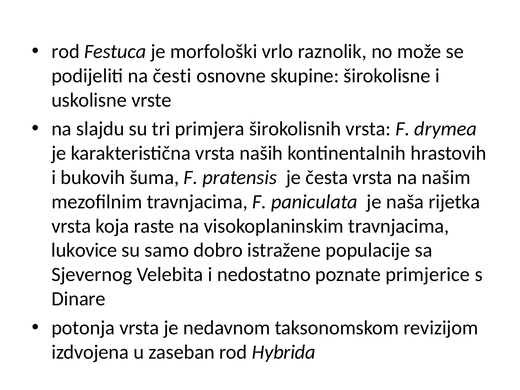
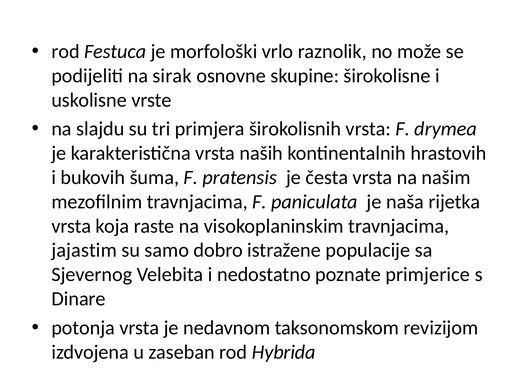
česti: česti -> sirak (172, 76)
lukovice: lukovice -> jajastim (84, 250)
